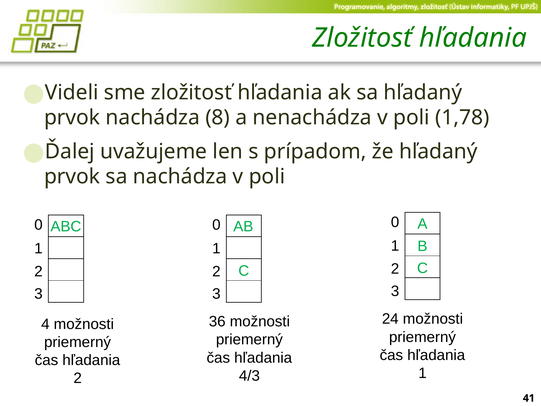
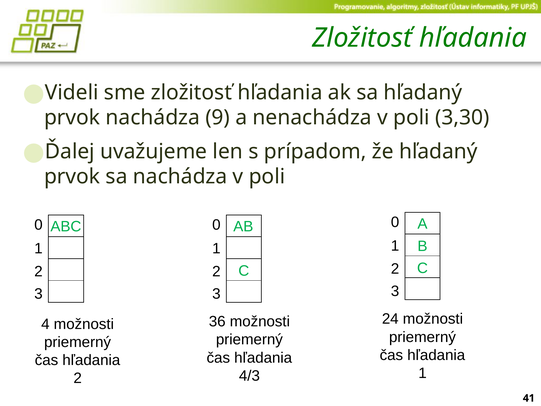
8: 8 -> 9 (218, 118)
1,78: 1,78 -> 3,30 (462, 118)
